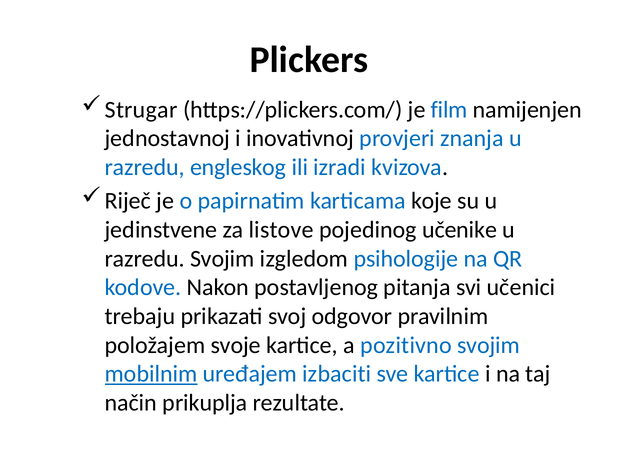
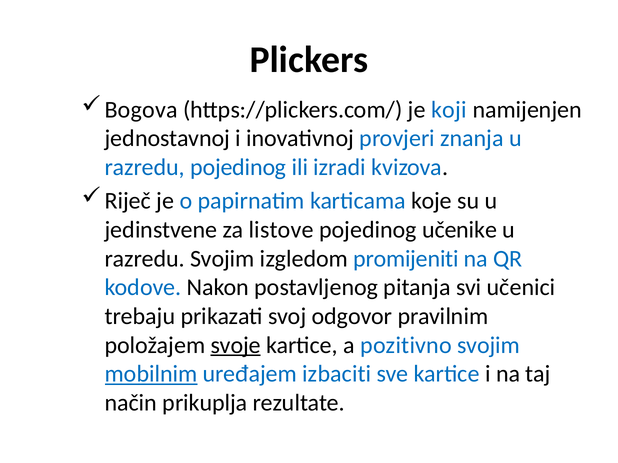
Strugar: Strugar -> Bogova (141, 110)
film: film -> koji (449, 110)
razredu engleskog: engleskog -> pojedinog (238, 168)
psihologije: psihologije -> promijeniti (406, 259)
svoje underline: none -> present (236, 345)
